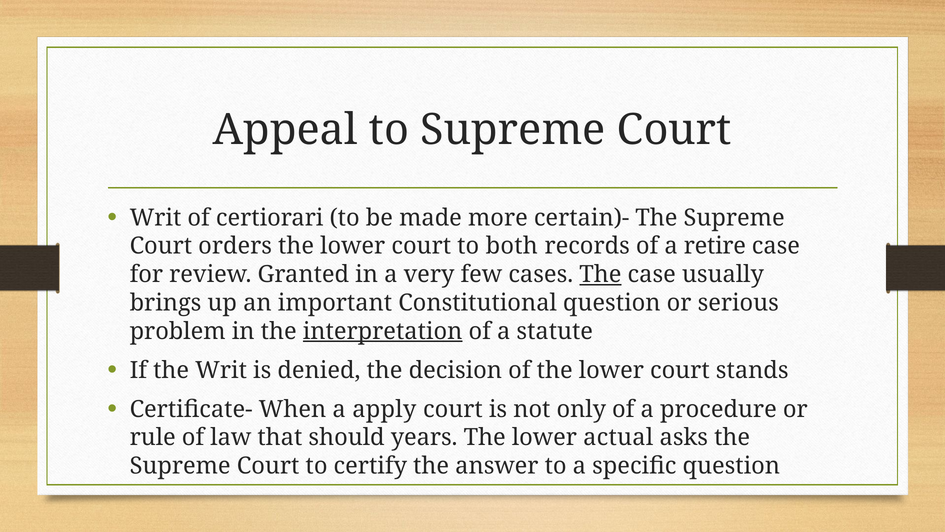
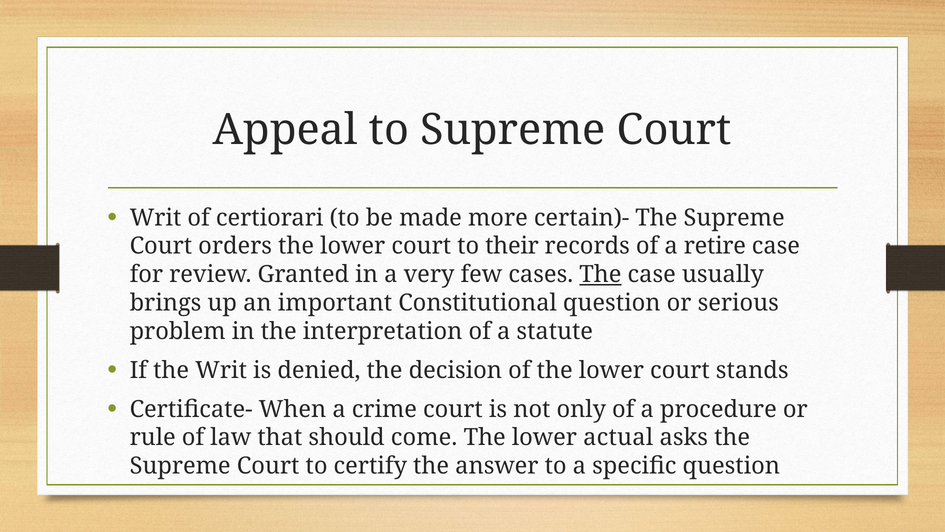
both: both -> their (512, 246)
interpretation underline: present -> none (383, 331)
apply: apply -> crime (384, 409)
years: years -> come (424, 437)
